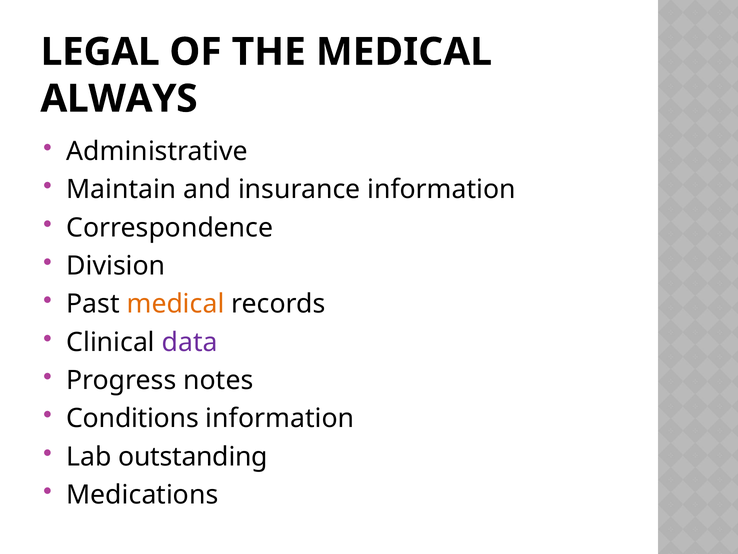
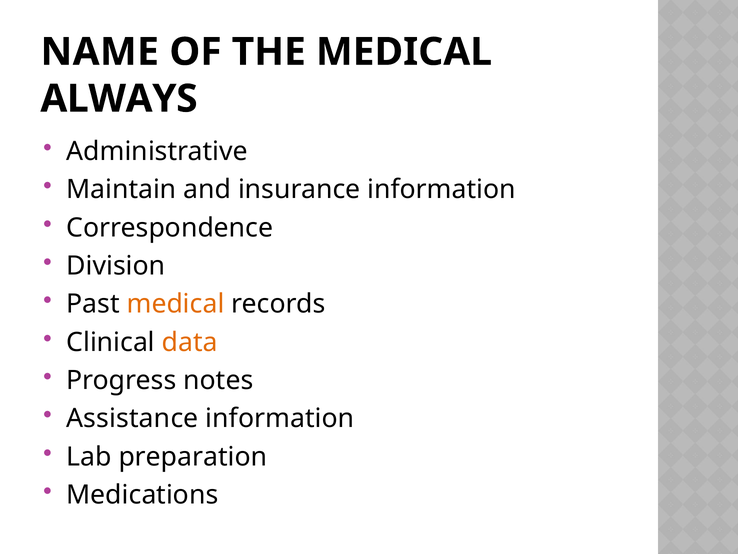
LEGAL: LEGAL -> NAME (100, 52)
data colour: purple -> orange (190, 342)
Conditions: Conditions -> Assistance (132, 418)
outstanding: outstanding -> preparation (193, 456)
